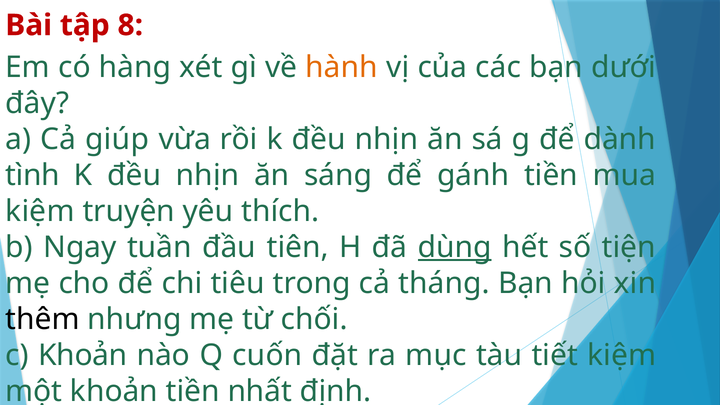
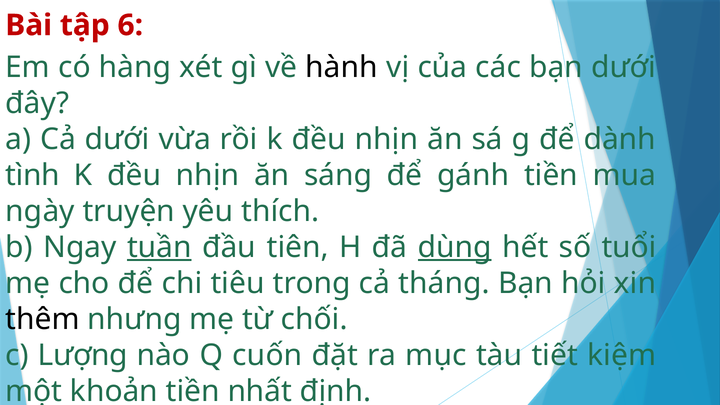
8: 8 -> 6 (130, 25)
hành colour: orange -> black (342, 67)
Cả giúp: giúp -> dưới (117, 139)
kiệm: kiệm -> ngày (40, 211)
tuần underline: none -> present (159, 247)
tiện: tiện -> tuổi (629, 247)
c Khoản: Khoản -> Lượng (83, 355)
